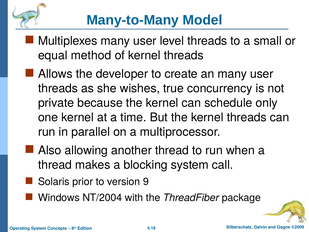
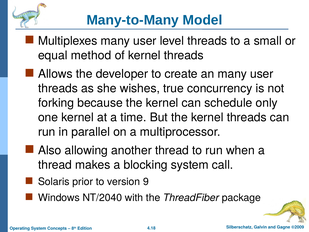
private: private -> forking (56, 103)
NT/2004: NT/2004 -> NT/2040 (102, 198)
